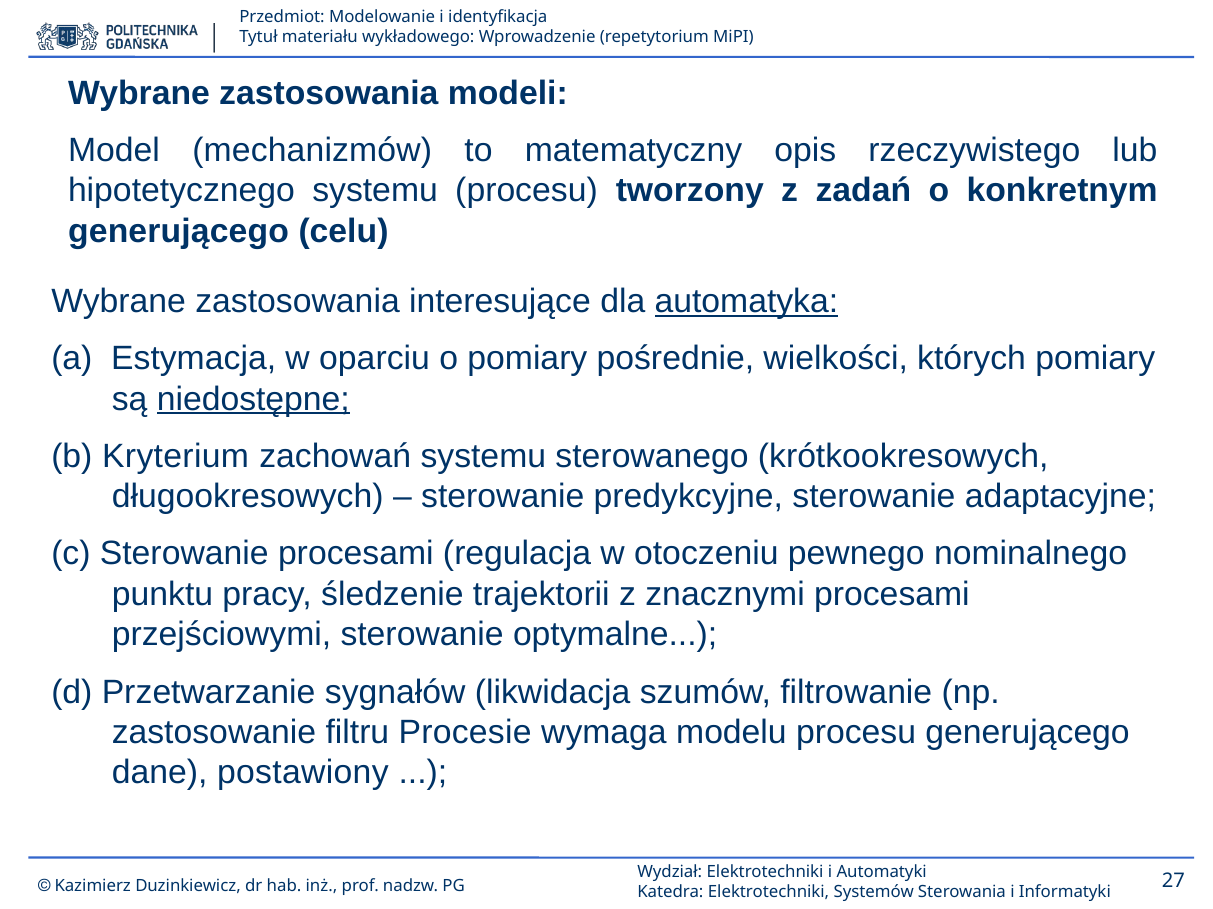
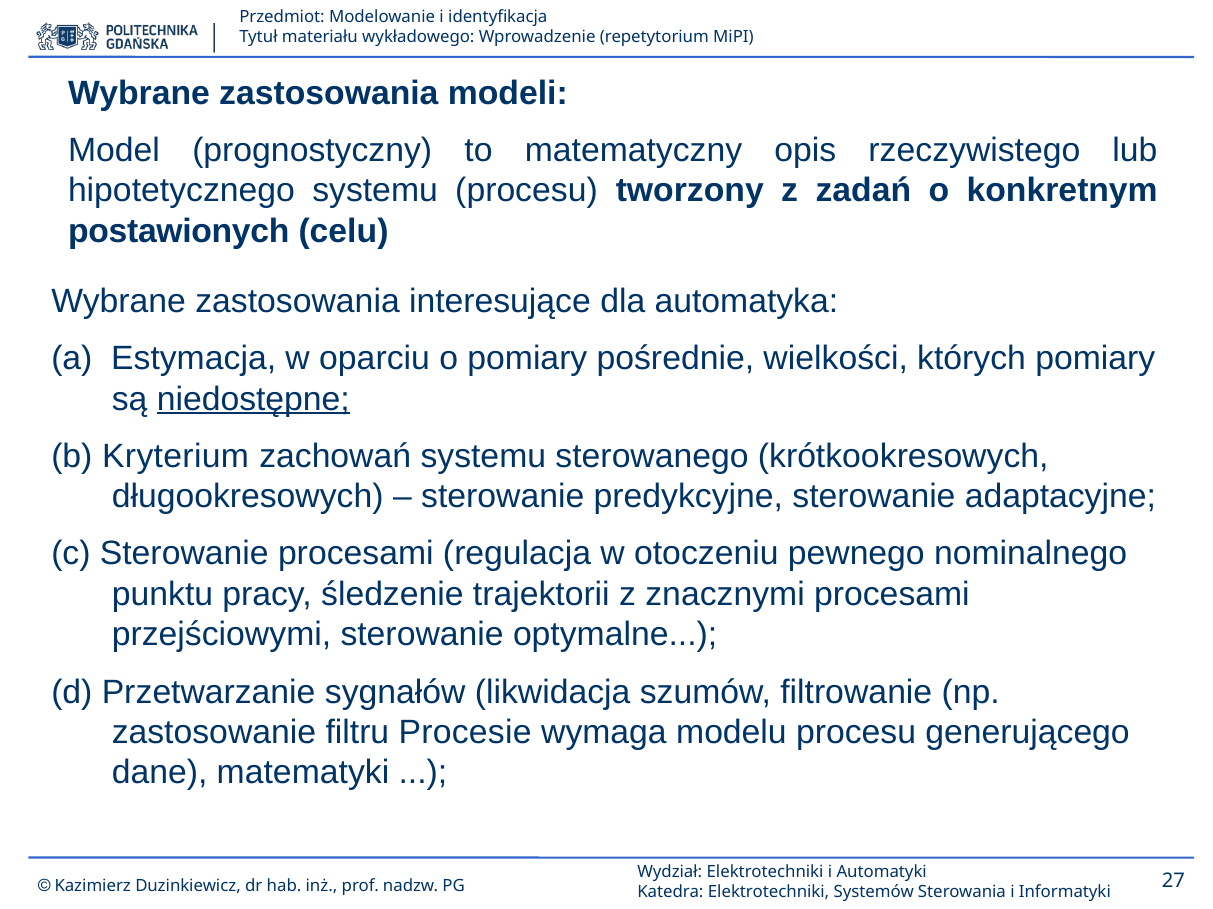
mechanizmów: mechanizmów -> prognostyczny (312, 150)
generującego: generującego -> postawionych (179, 231)
automatyka underline: present -> none (746, 301)
postawiony: postawiony -> matematyki (303, 773)
